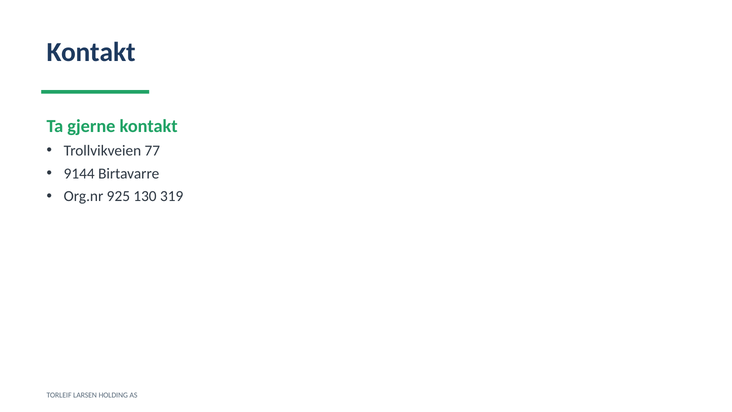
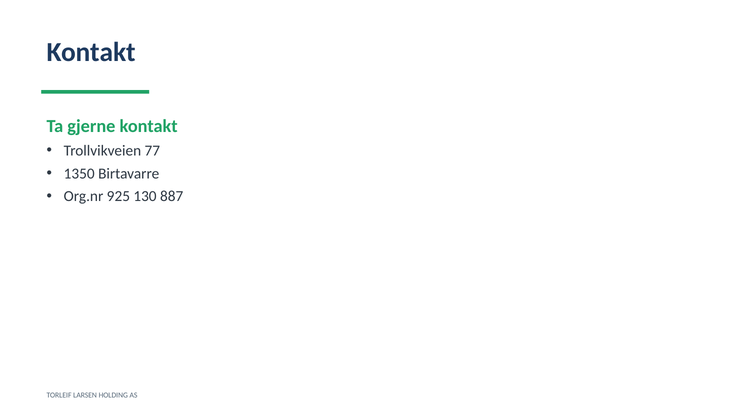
9144: 9144 -> 1350 (79, 173)
319: 319 -> 887 (172, 196)
